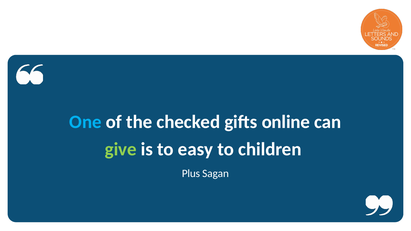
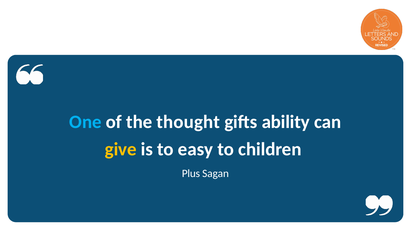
checked: checked -> thought (188, 122)
online: online -> ability (286, 122)
give colour: light green -> yellow (121, 149)
